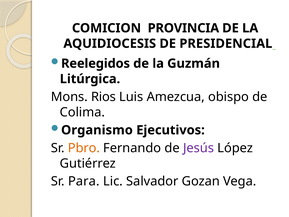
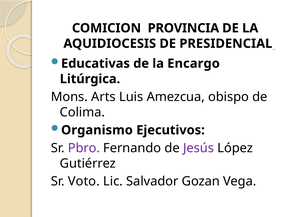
Reelegidos: Reelegidos -> Educativas (95, 63)
Guzmán: Guzmán -> Encargo (194, 63)
Rios: Rios -> Arts (103, 97)
Pbro colour: orange -> purple (84, 148)
Para: Para -> Voto (84, 181)
